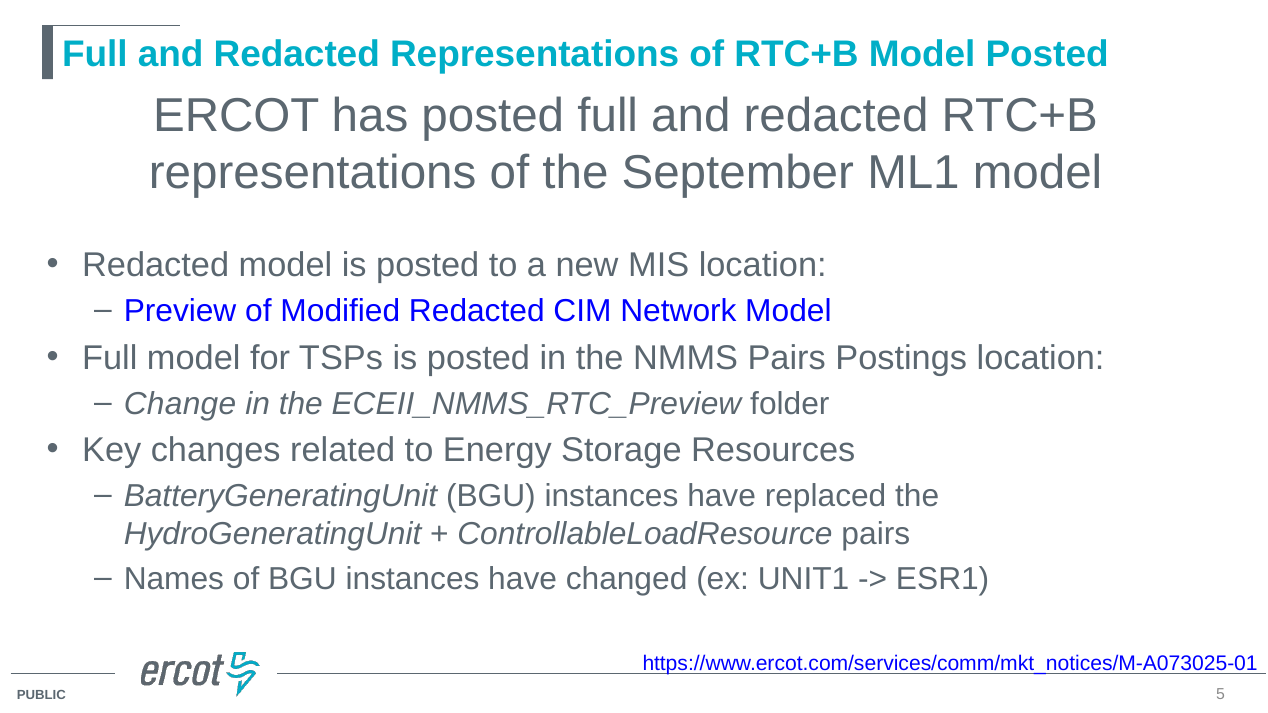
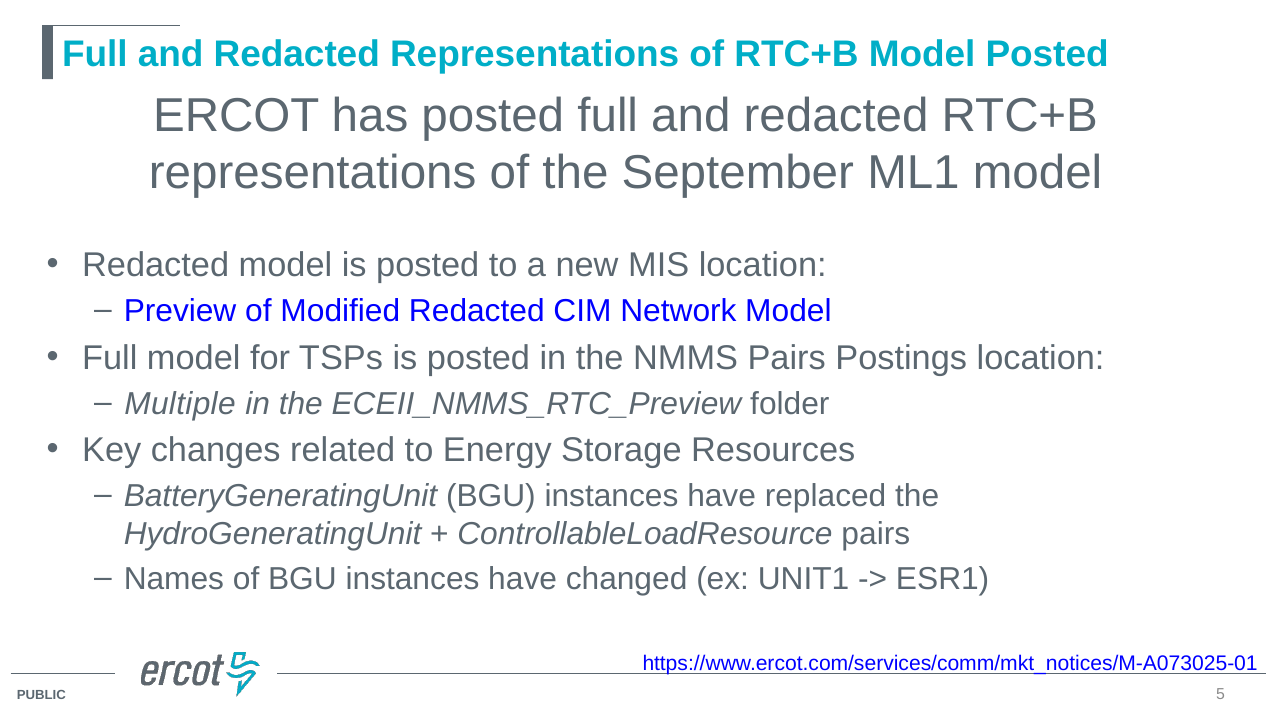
Change: Change -> Multiple (180, 404)
